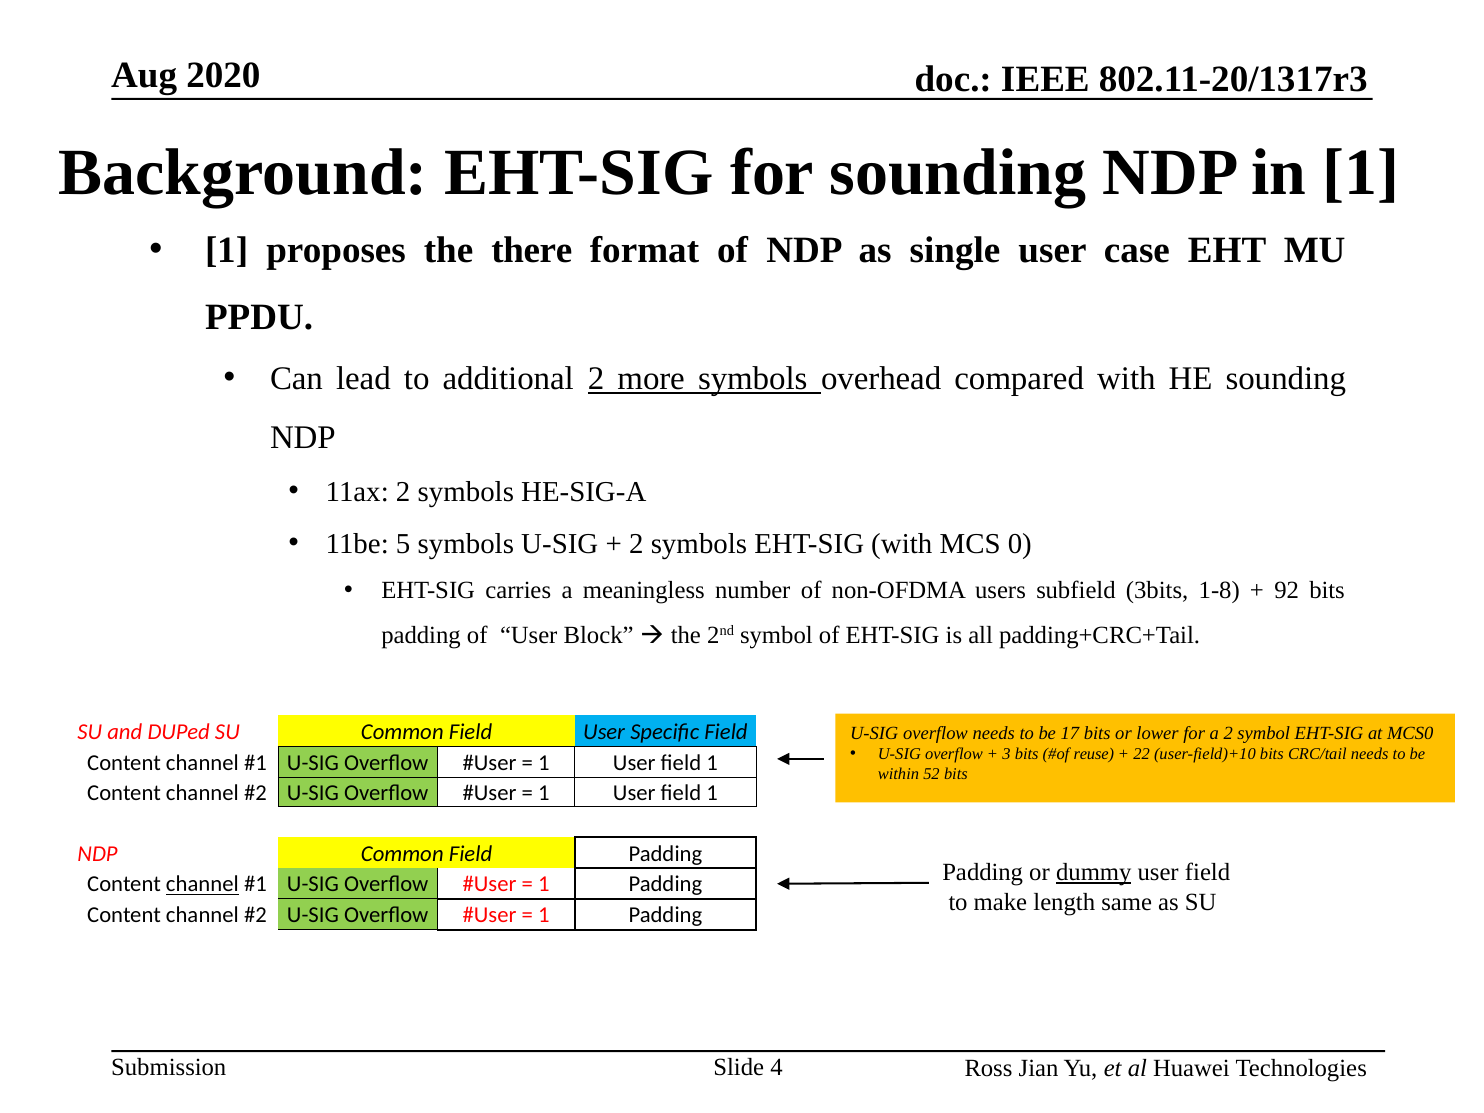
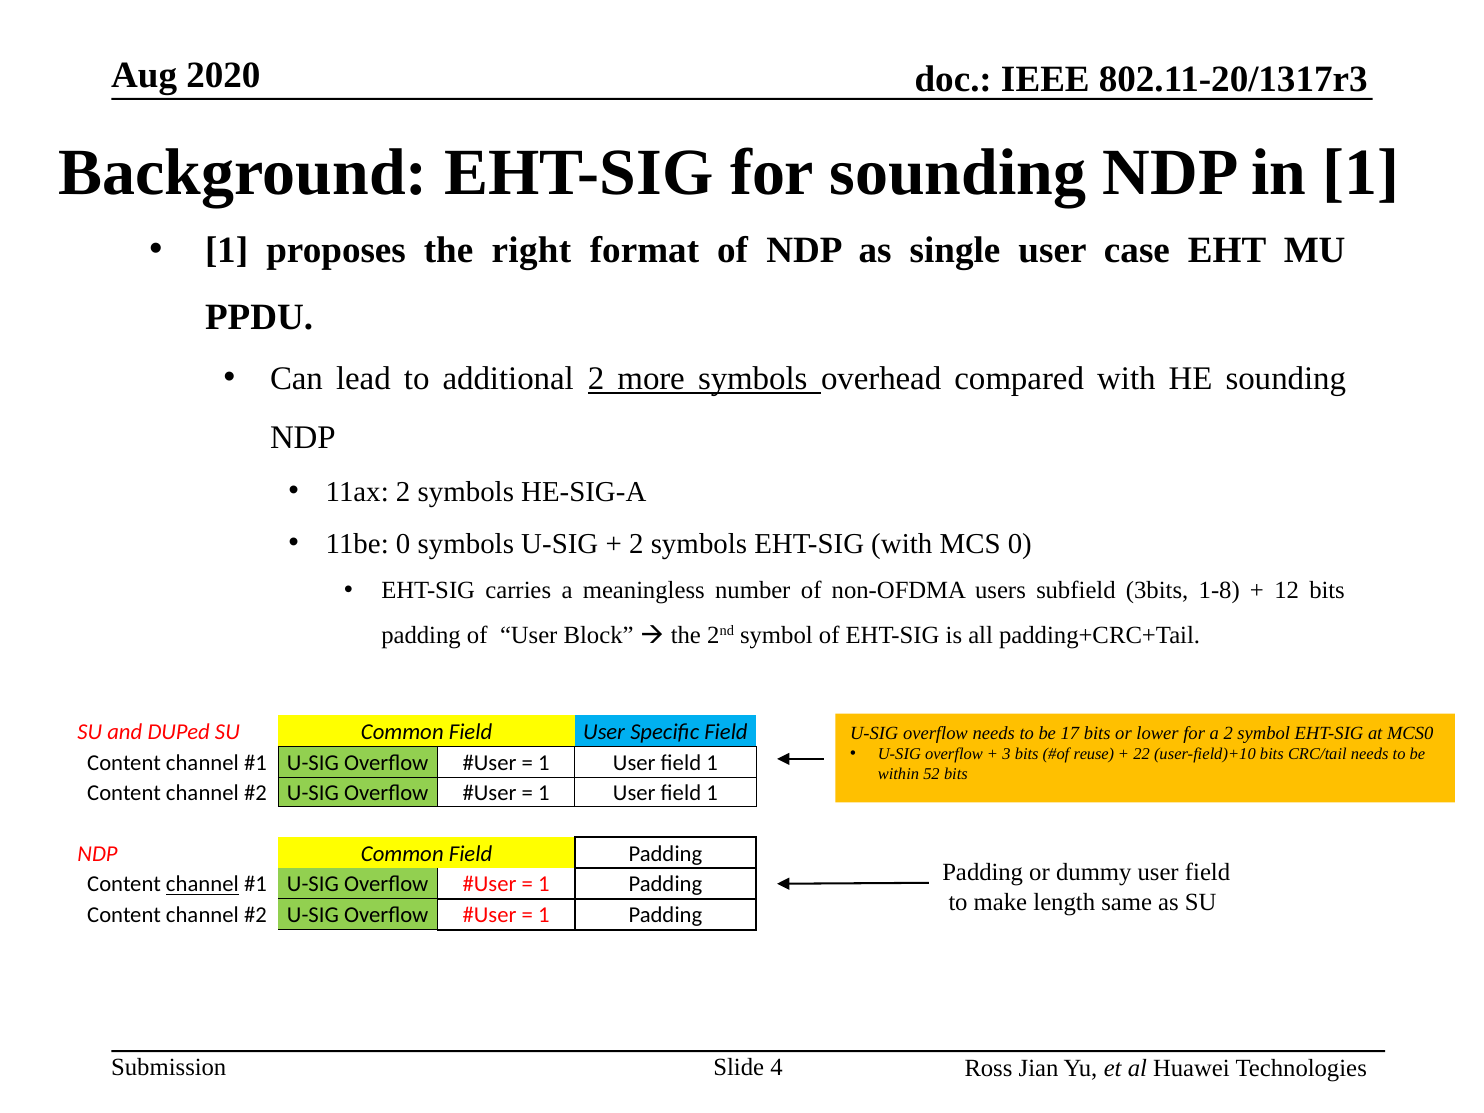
there: there -> right (531, 250)
11be 5: 5 -> 0 (403, 544)
92: 92 -> 12 (1287, 591)
dummy underline: present -> none (1094, 873)
